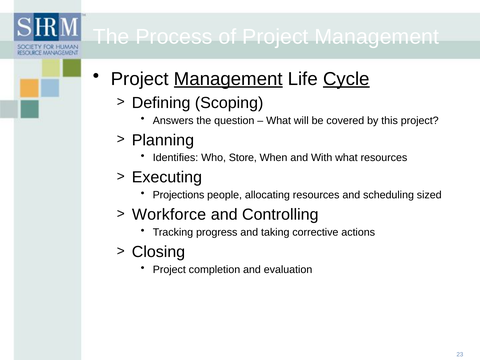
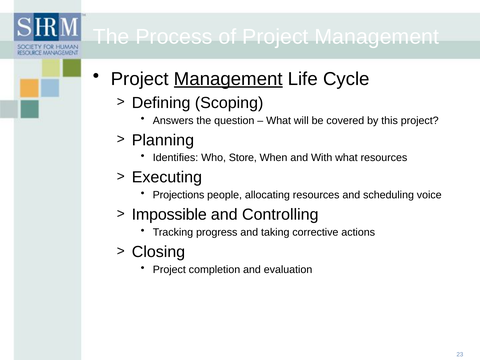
Cycle underline: present -> none (346, 79)
sized: sized -> voice (429, 195)
Workforce: Workforce -> Impossible (169, 215)
